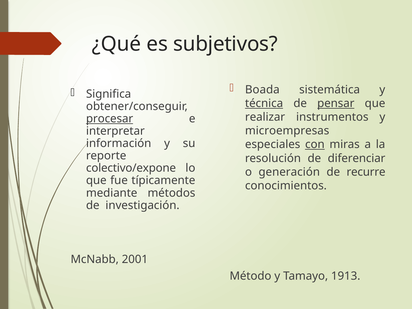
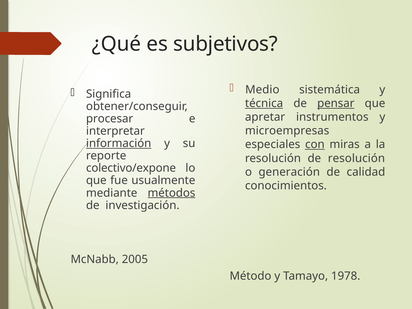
Boada: Boada -> Medio (262, 90)
realizar: realizar -> apretar (265, 117)
procesar underline: present -> none (110, 119)
información underline: none -> present (119, 143)
de diferenciar: diferenciar -> resolución (356, 158)
recurre: recurre -> calidad (366, 172)
típicamente: típicamente -> usualmente (163, 181)
métodos underline: none -> present (171, 193)
2001: 2001 -> 2005 (135, 260)
1913: 1913 -> 1978 (346, 276)
